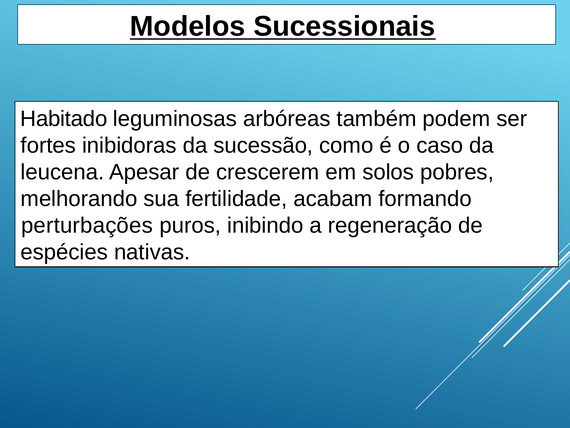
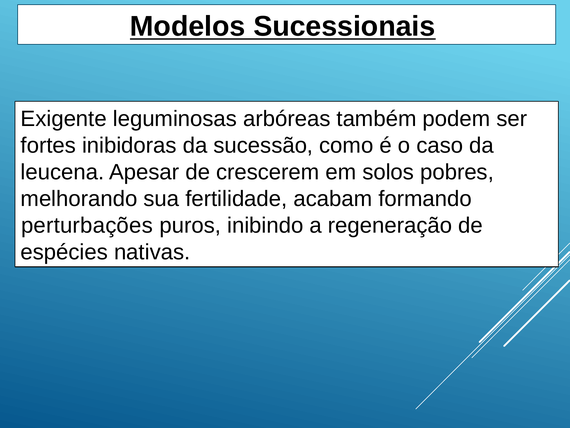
Habitado: Habitado -> Exigente (64, 119)
